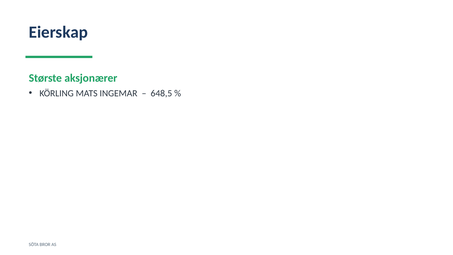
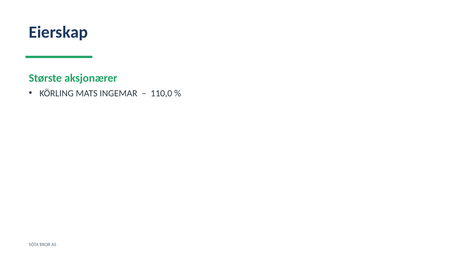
648,5: 648,5 -> 110,0 (161, 93)
